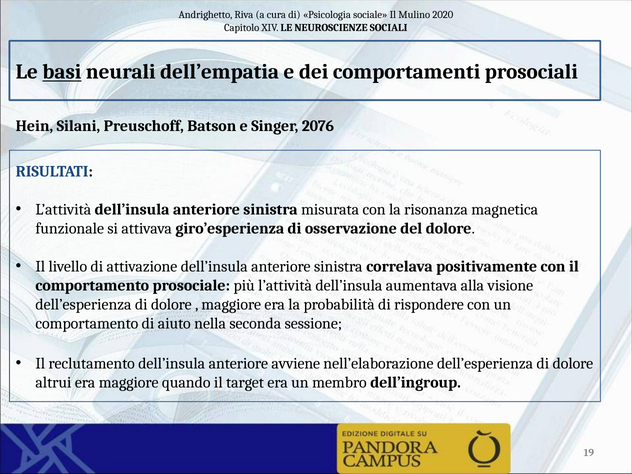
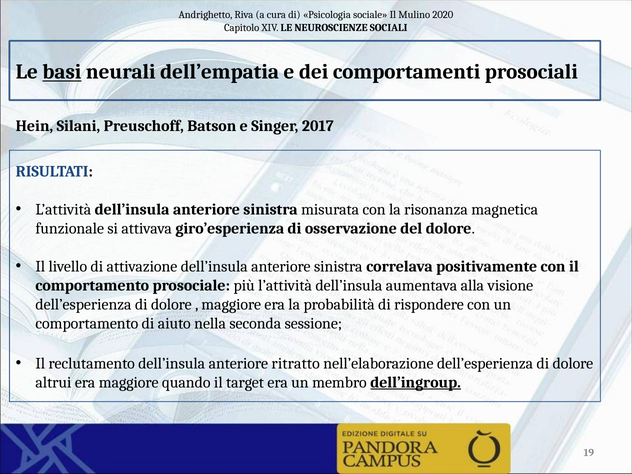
2076: 2076 -> 2017 (318, 126)
avviene: avviene -> ritratto (296, 363)
dell’ingroup underline: none -> present (416, 382)
